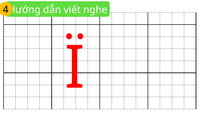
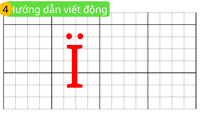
nghe: nghe -> động (95, 10)
